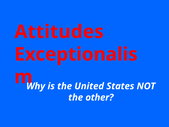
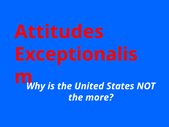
other: other -> more (99, 97)
